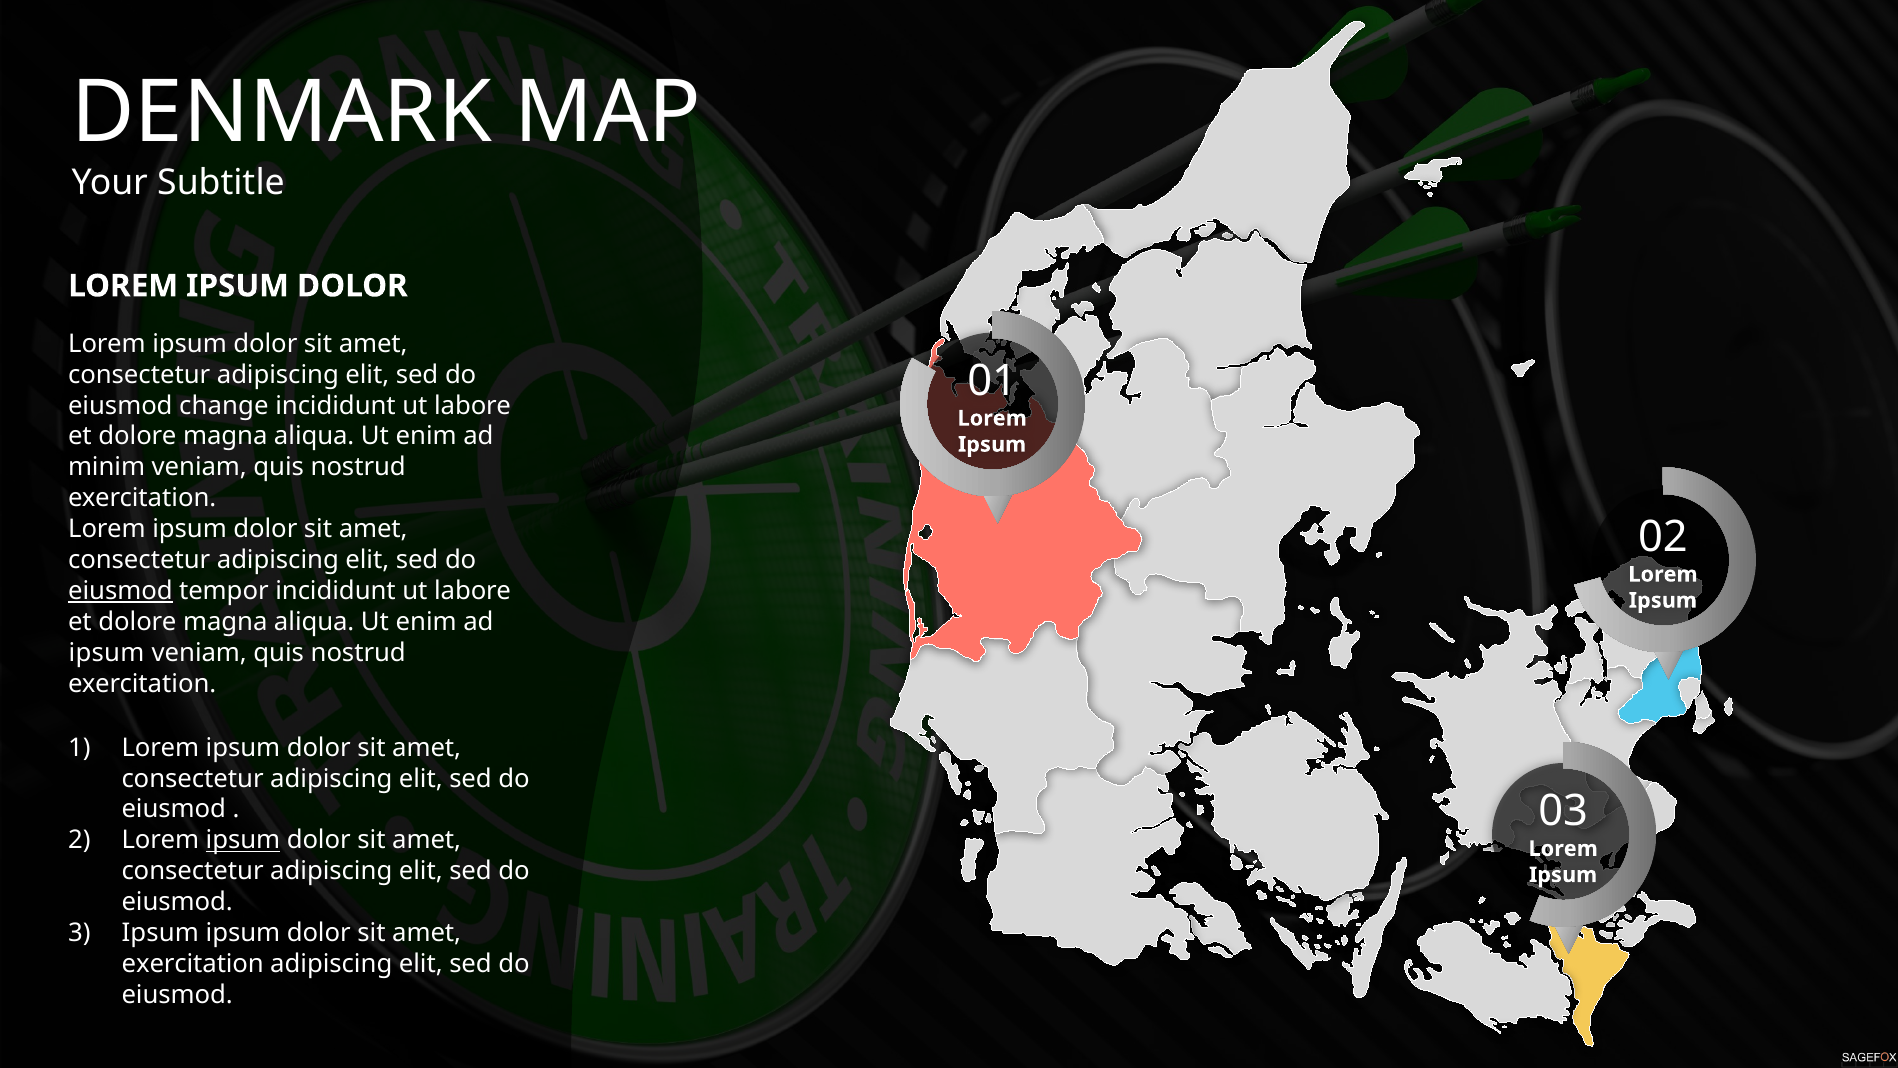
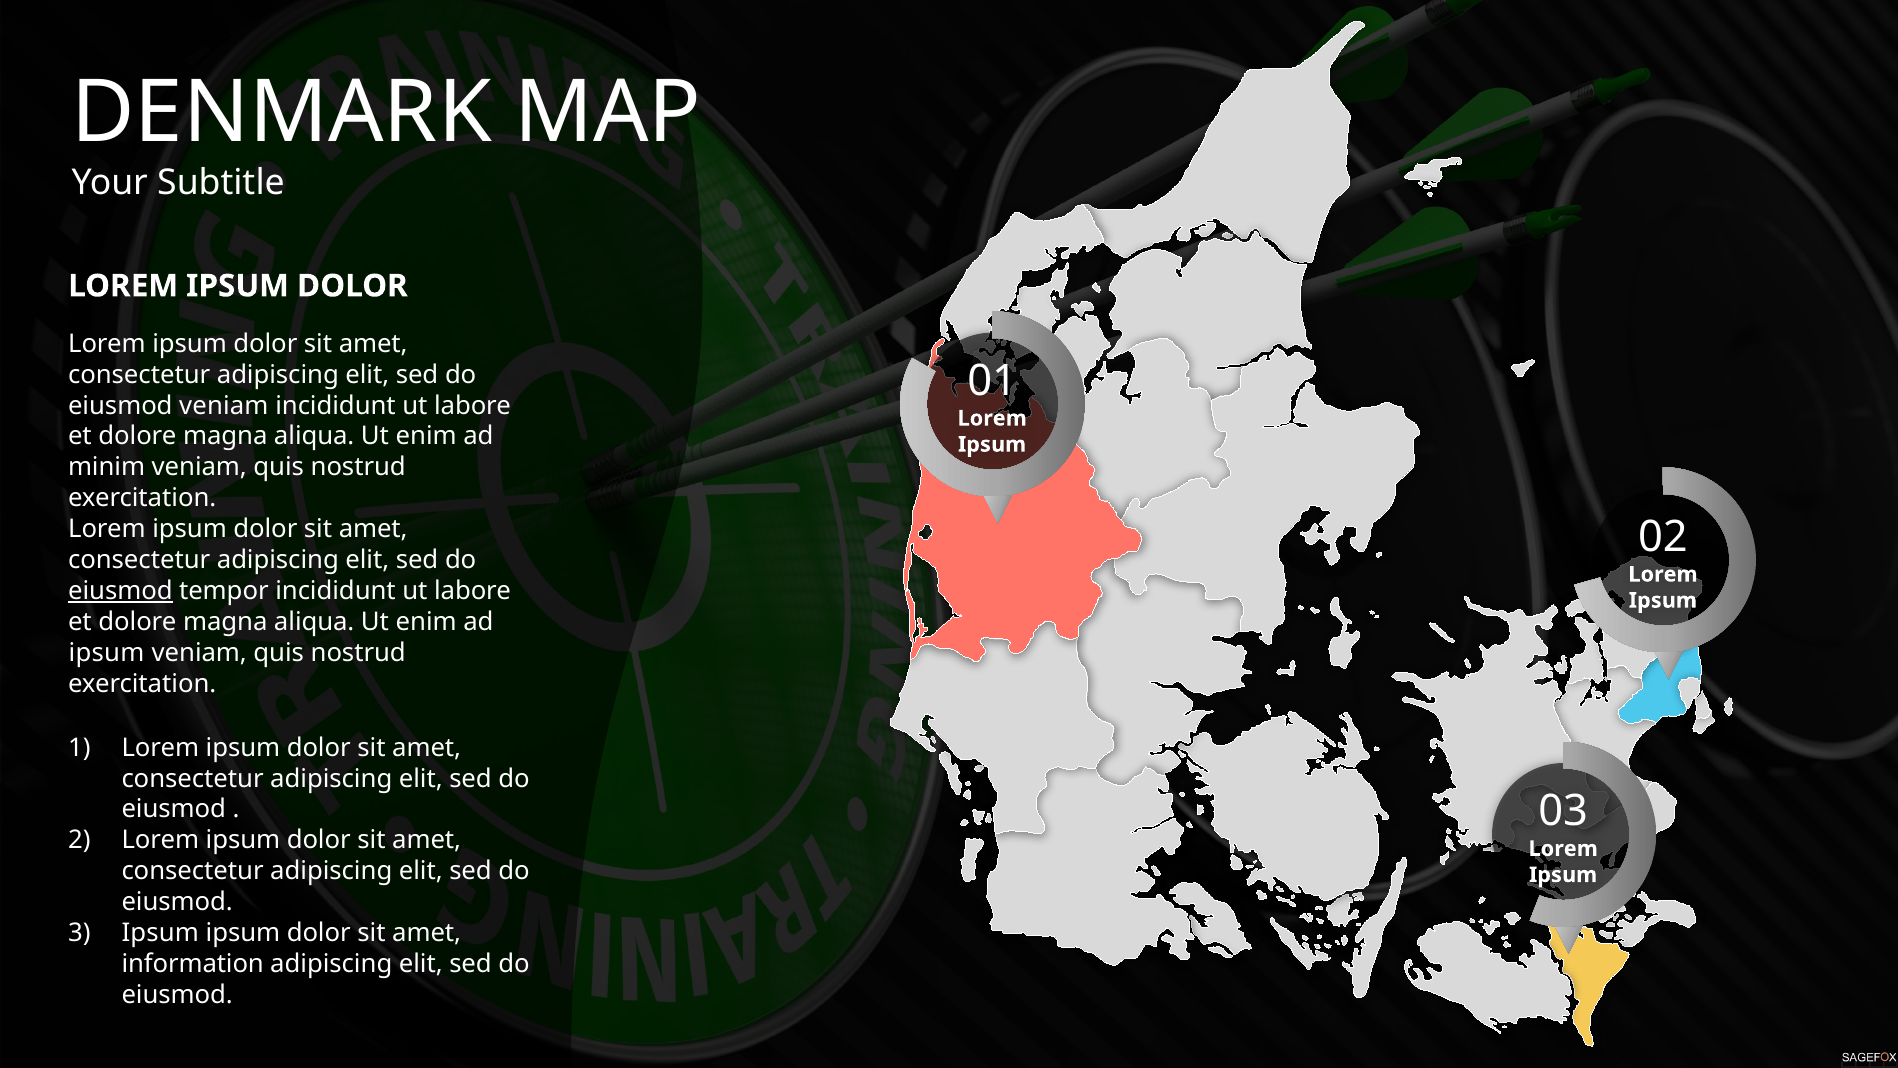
eiusmod change: change -> veniam (224, 405)
ipsum underline: present -> none (243, 840)
exercitation: exercitation -> information (193, 964)
